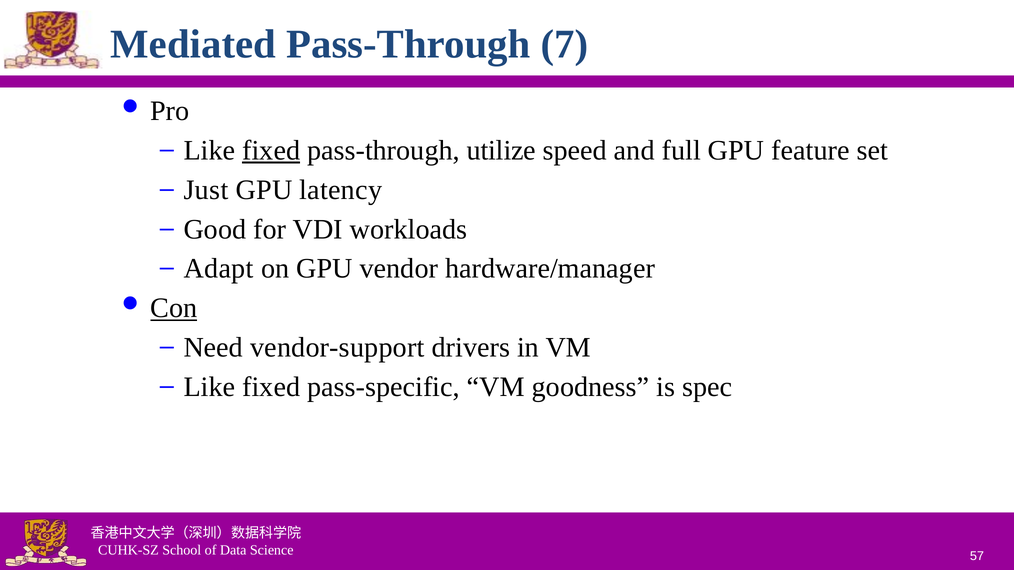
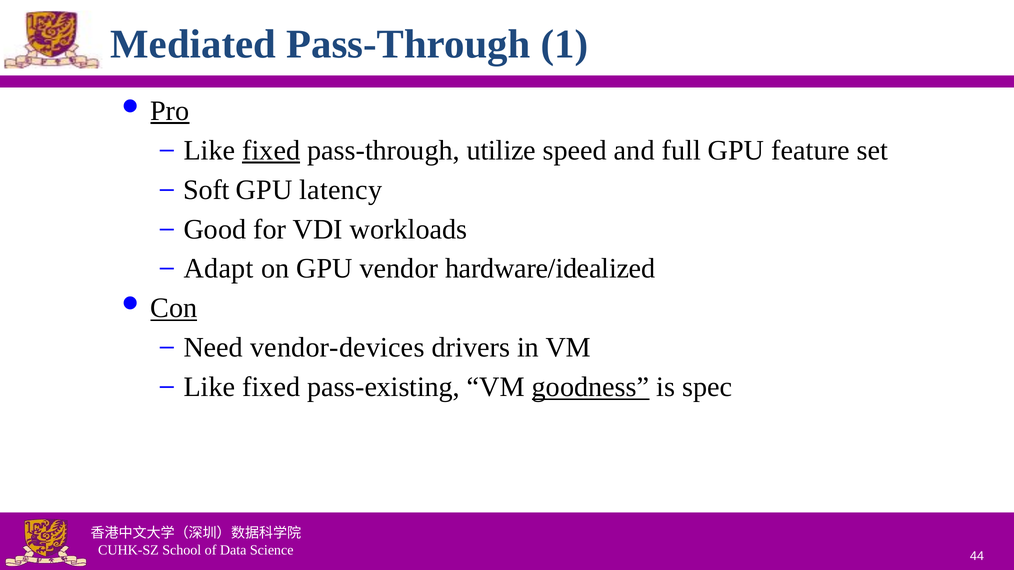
7: 7 -> 1 (565, 44)
Pro underline: none -> present (170, 111)
Just: Just -> Soft (206, 190)
hardware/manager: hardware/manager -> hardware/idealized (550, 269)
vendor-support: vendor-support -> vendor-devices (337, 348)
pass-specific: pass-specific -> pass-existing (384, 387)
goodness underline: none -> present (591, 387)
57: 57 -> 44 (977, 556)
